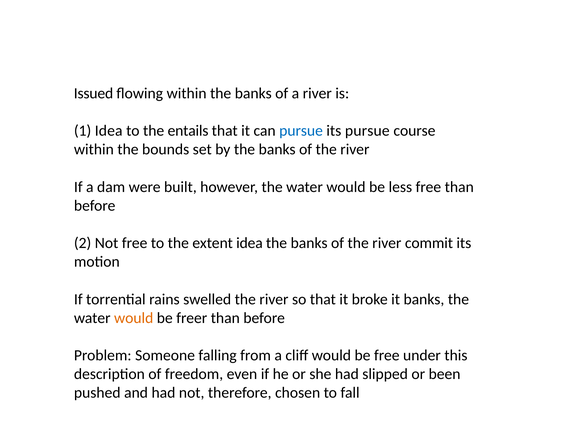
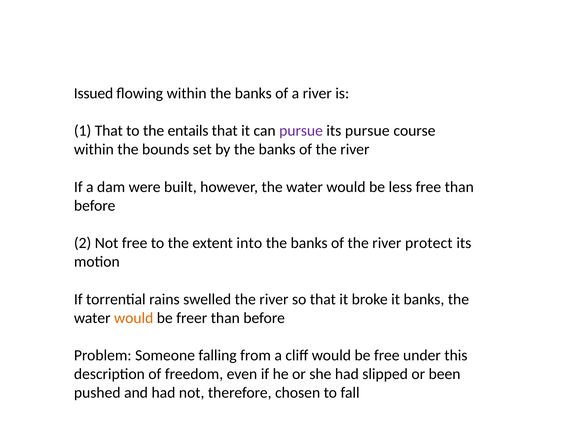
1 Idea: Idea -> That (109, 131)
pursue colour: blue -> purple (301, 131)
extent idea: idea -> into (249, 243)
commit: commit -> protect (429, 243)
